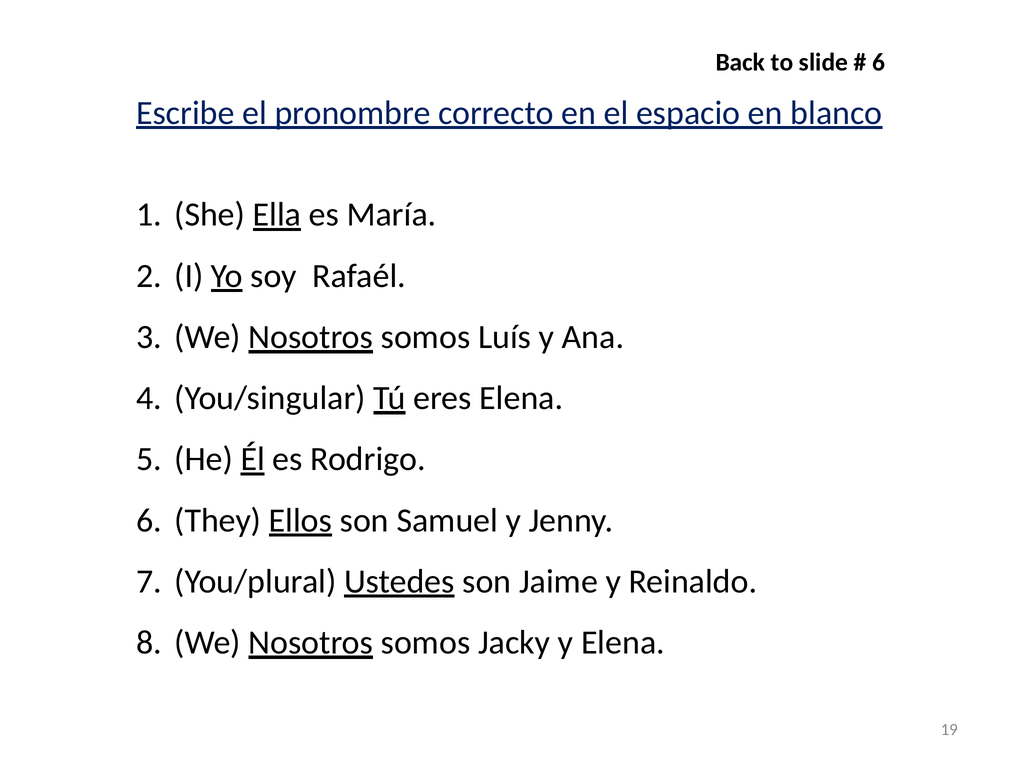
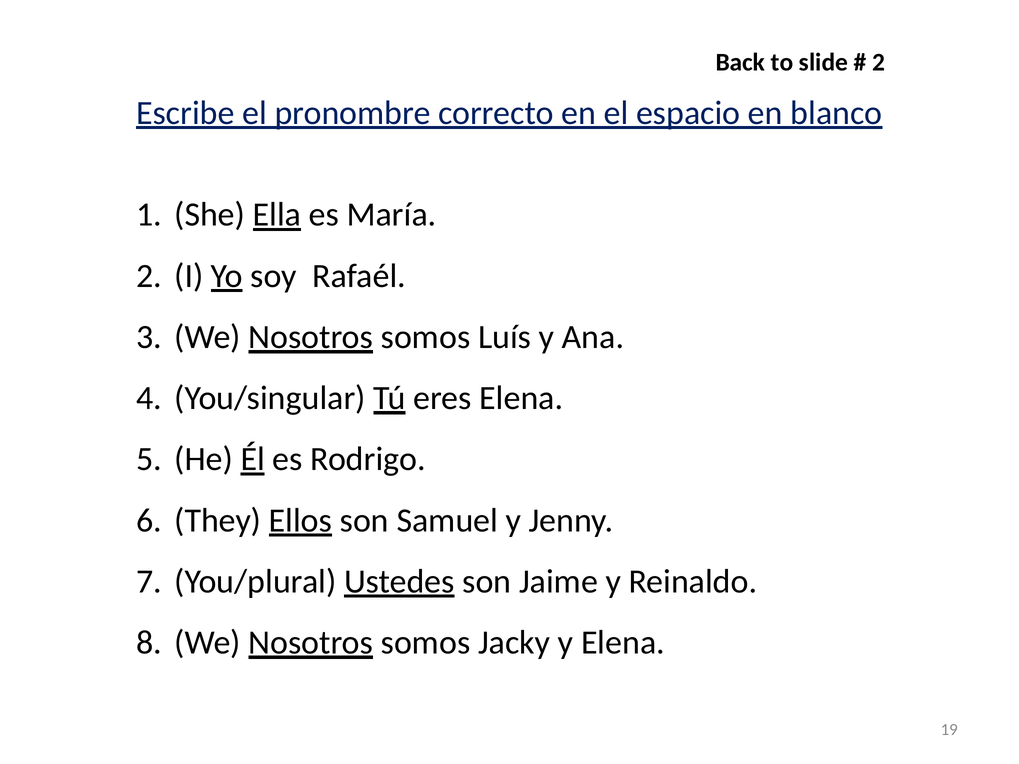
6: 6 -> 2 (879, 62)
